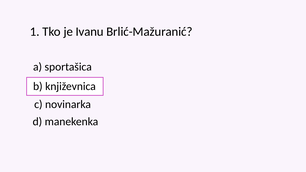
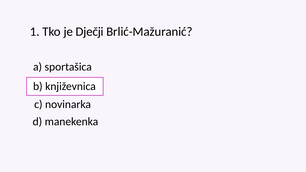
Ivanu: Ivanu -> Dječji (90, 32)
